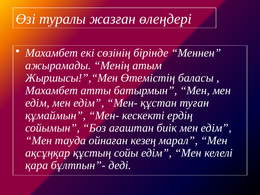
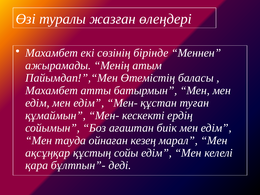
Жыршысы!”,“Мен: Жыршысы!”,“Мен -> Пайымдап!”,“Мен (72, 78)
